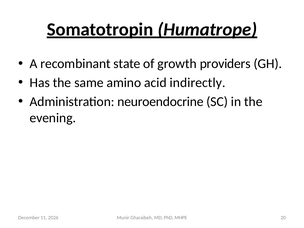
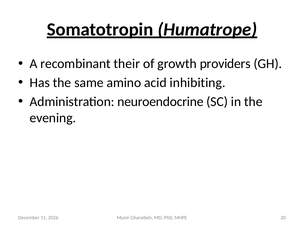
state: state -> their (127, 64)
indirectly: indirectly -> inhibiting (198, 83)
